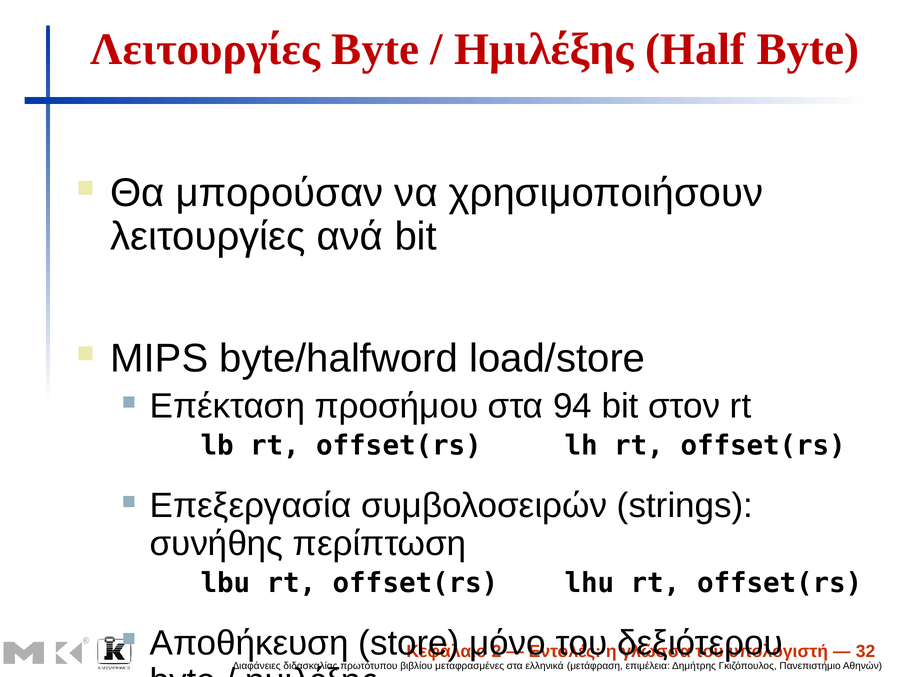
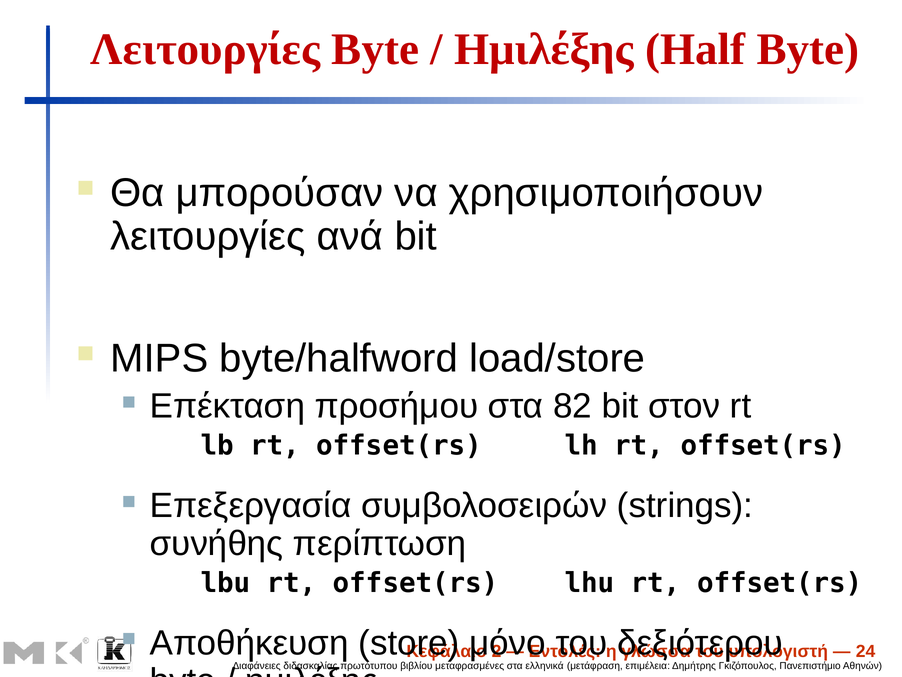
94: 94 -> 82 (573, 406)
32: 32 -> 24 (866, 651)
